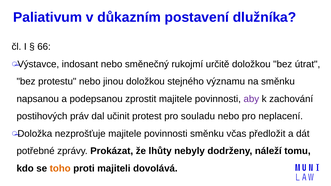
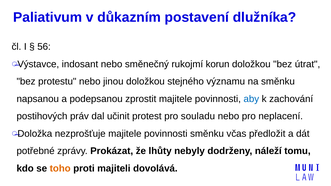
66: 66 -> 56 (44, 47)
určitě: určitě -> korun (218, 64)
aby colour: purple -> blue (251, 99)
